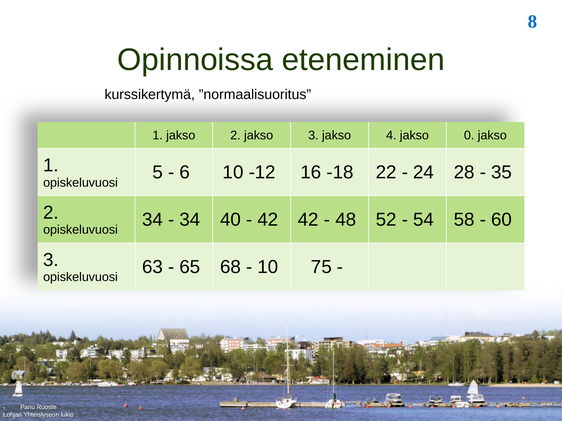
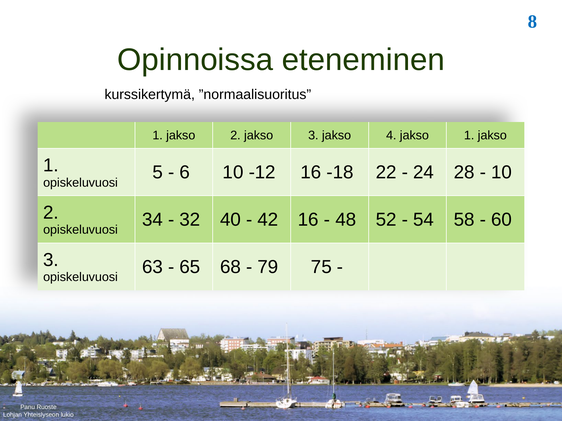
4 jakso 0: 0 -> 1 (469, 136)
35: 35 -> 10 (502, 172)
34: 34 -> 32 (190, 220)
42 42: 42 -> 16 (308, 220)
10: 10 -> 79 (268, 267)
